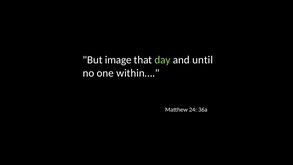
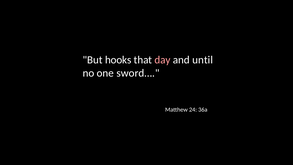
image: image -> hooks (118, 60)
day colour: light green -> pink (162, 60)
within…: within… -> sword… (138, 73)
